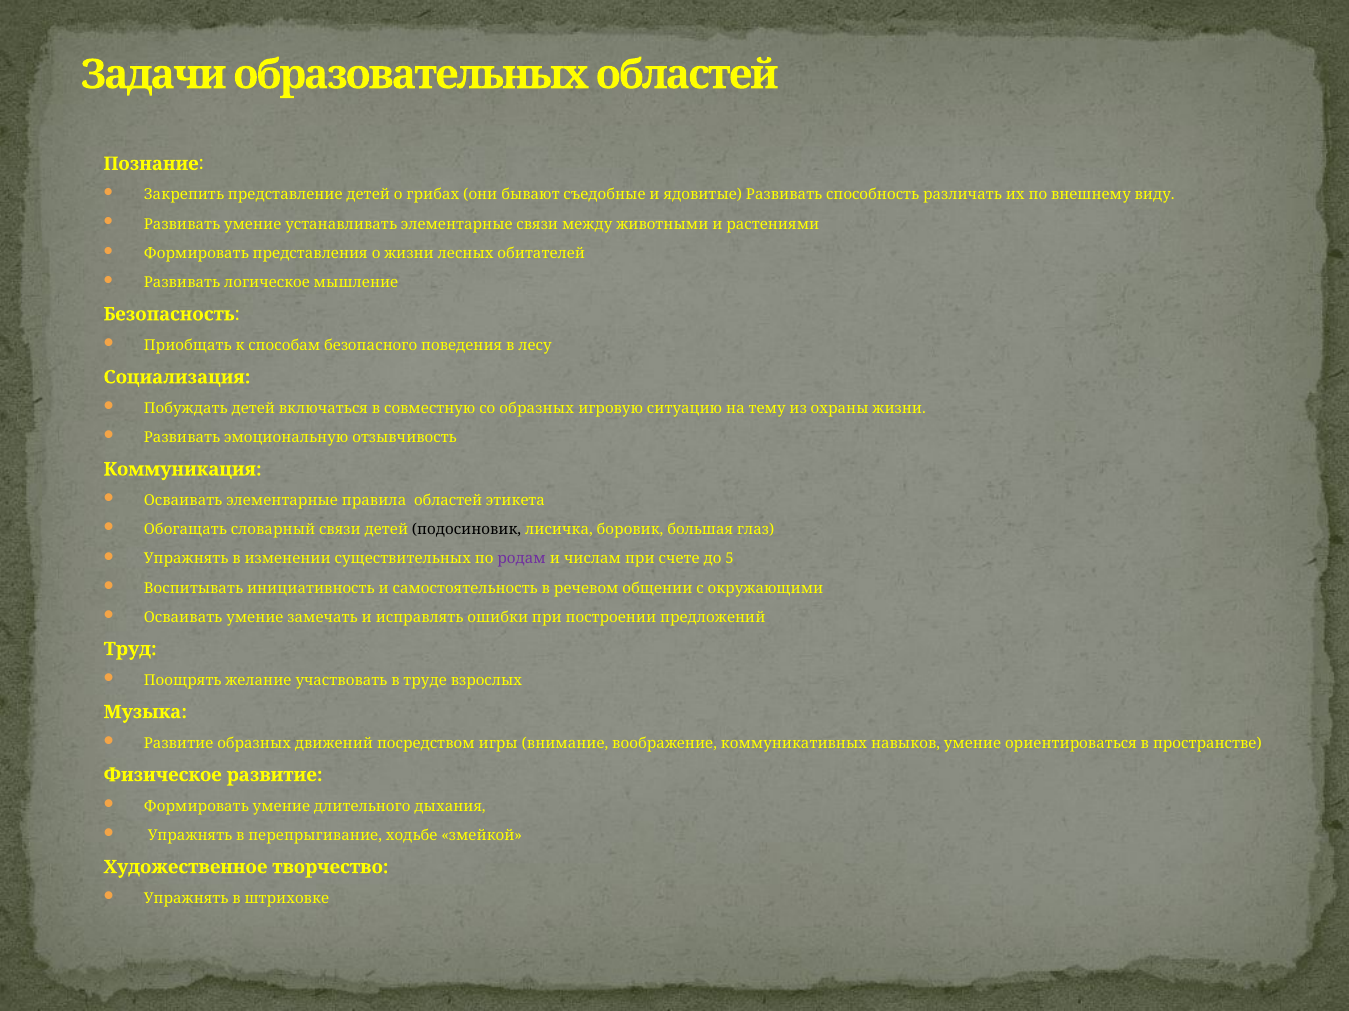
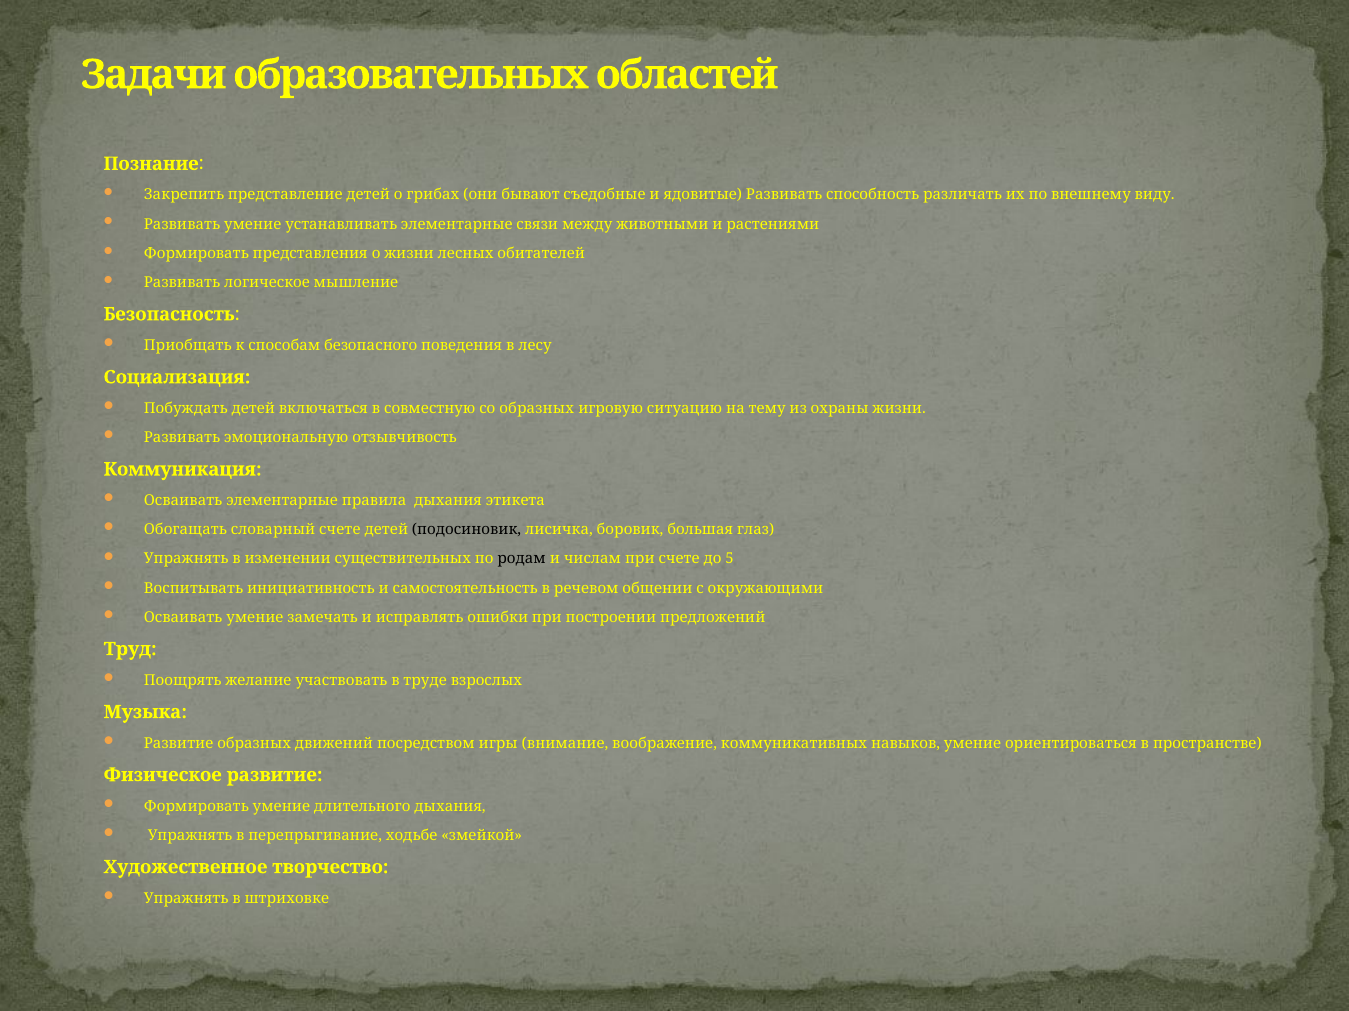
правила областей: областей -> дыхания (448, 501)
словарный связи: связи -> счете (340, 530)
родам colour: purple -> black (522, 559)
